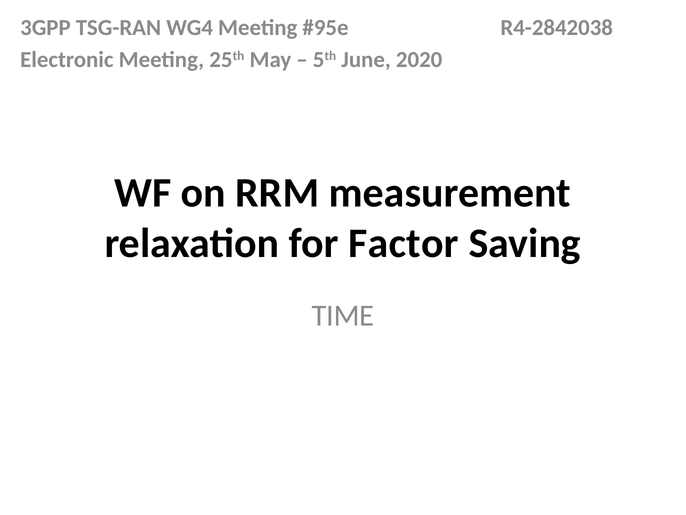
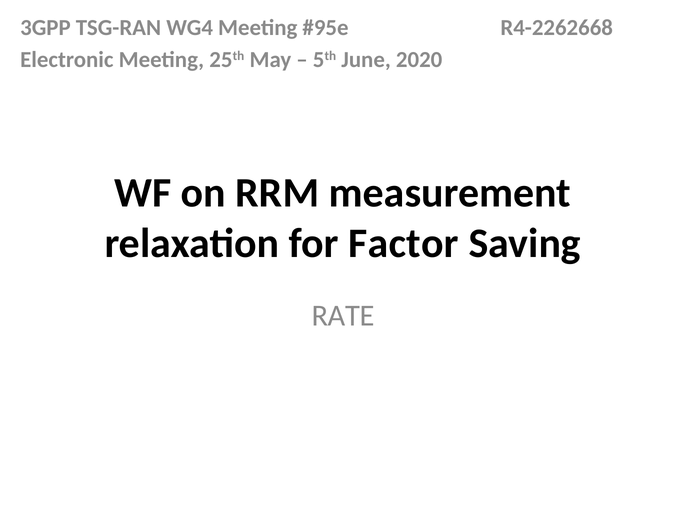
R4-2842038: R4-2842038 -> R4-2262668 (557, 27)
TIME: TIME -> RATE (343, 315)
